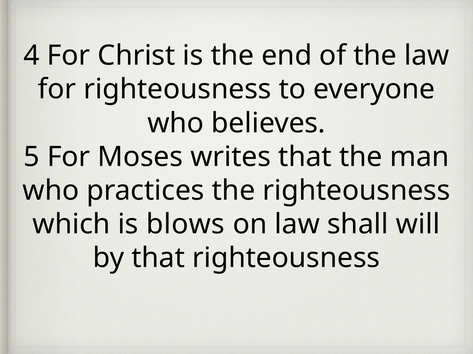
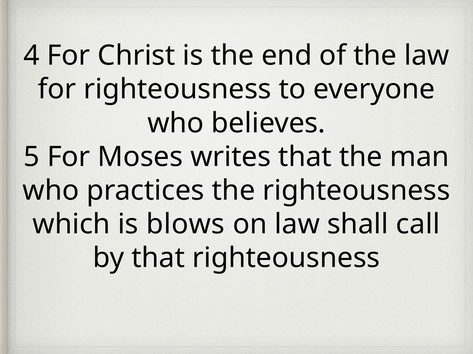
will: will -> call (418, 225)
